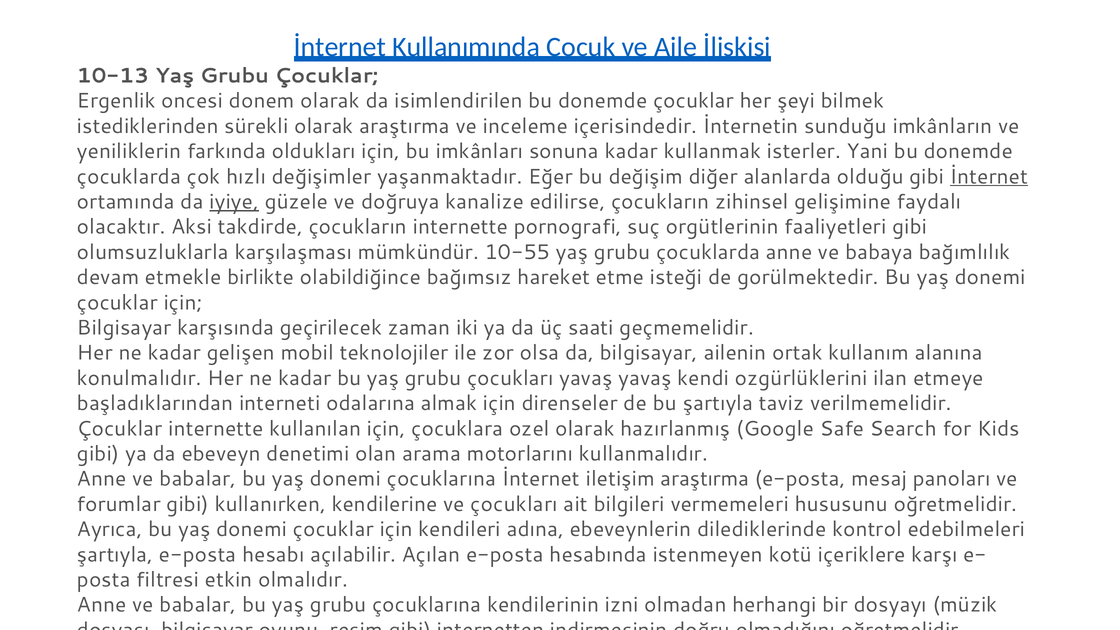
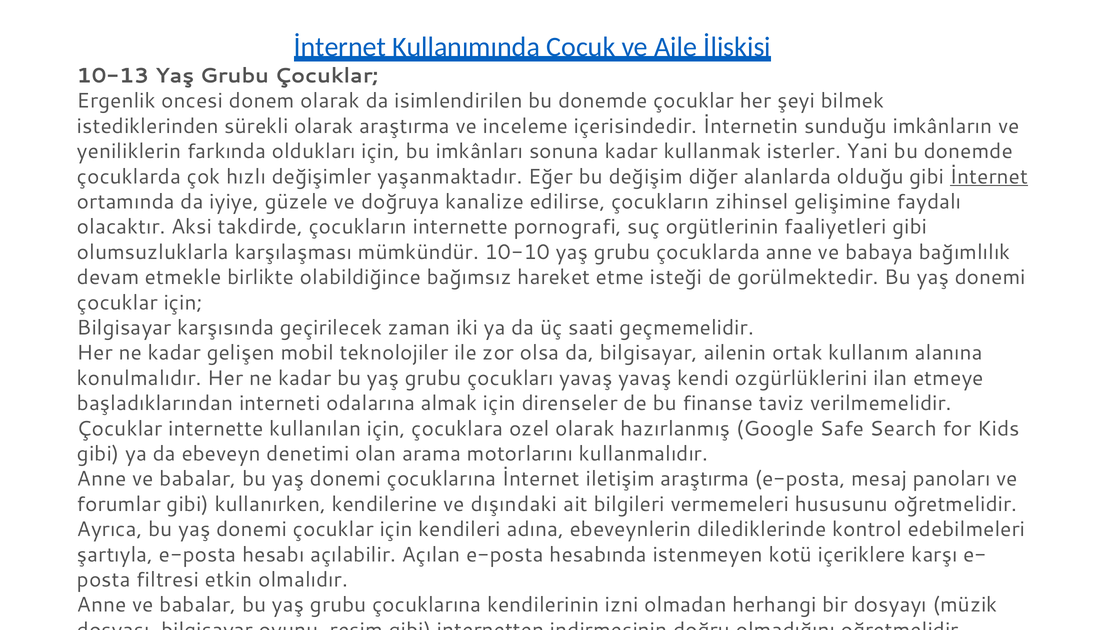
iyiye underline: present -> none (234, 202)
10-55: 10-55 -> 10-10 (517, 252)
bu şartıyla: şartıyla -> finanse (718, 403)
ve çocukları: çocukları -> dışındaki (514, 504)
